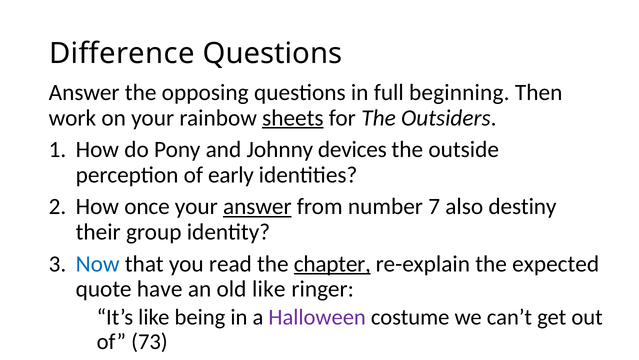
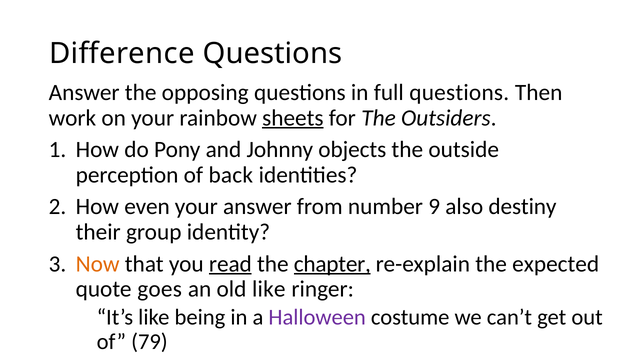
full beginning: beginning -> questions (459, 92)
devices: devices -> objects (352, 149)
early: early -> back (231, 175)
once: once -> even (147, 206)
answer underline: present -> none (257, 206)
7: 7 -> 9 (434, 206)
Now colour: blue -> orange (98, 263)
read underline: none -> present (230, 263)
have: have -> goes (160, 289)
73: 73 -> 79 (149, 341)
